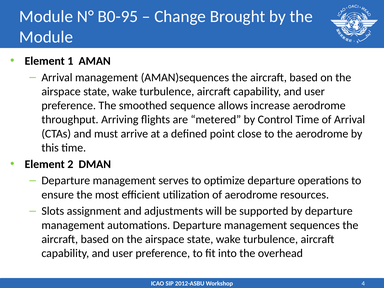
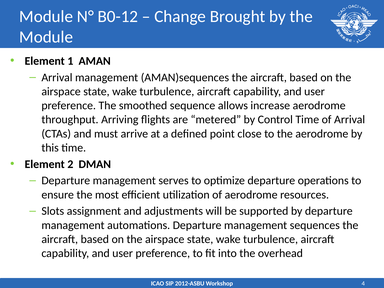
B0-95: B0-95 -> B0-12 (118, 17)
